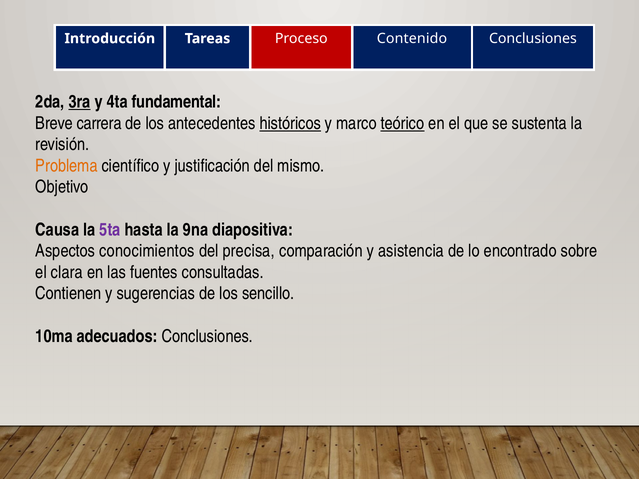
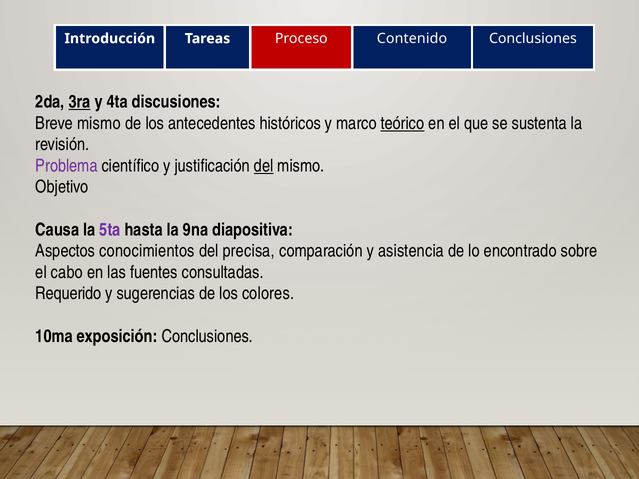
fundamental: fundamental -> discusiones (176, 102)
Breve carrera: carrera -> mismo (99, 123)
históricos underline: present -> none (290, 123)
Problema colour: orange -> purple (67, 166)
del underline: none -> present (264, 166)
clara: clara -> cabo (67, 272)
Contienen: Contienen -> Requerido (68, 294)
sencillo: sencillo -> colores (268, 294)
adecuados: adecuados -> exposición (117, 336)
